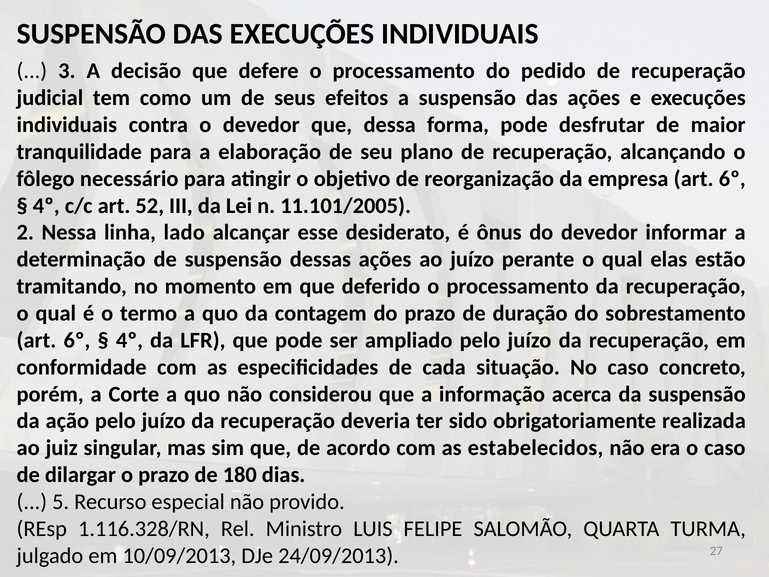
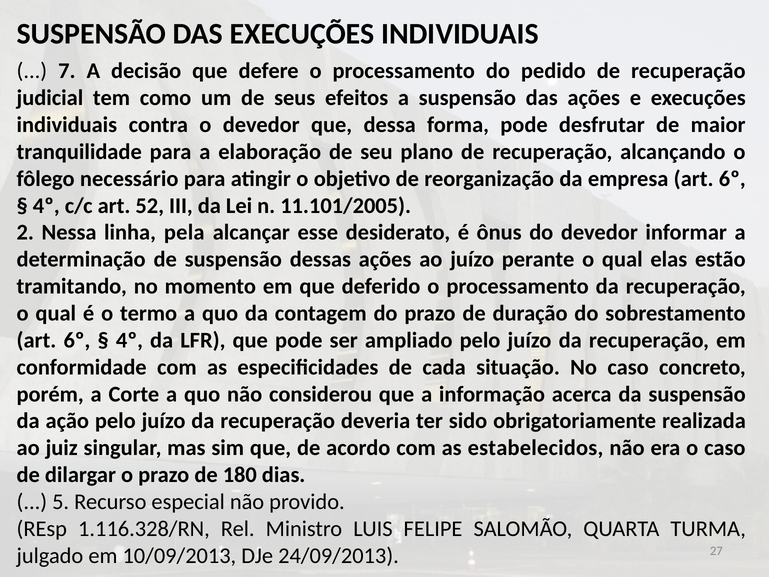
3: 3 -> 7 (67, 71)
lado: lado -> pela (184, 232)
